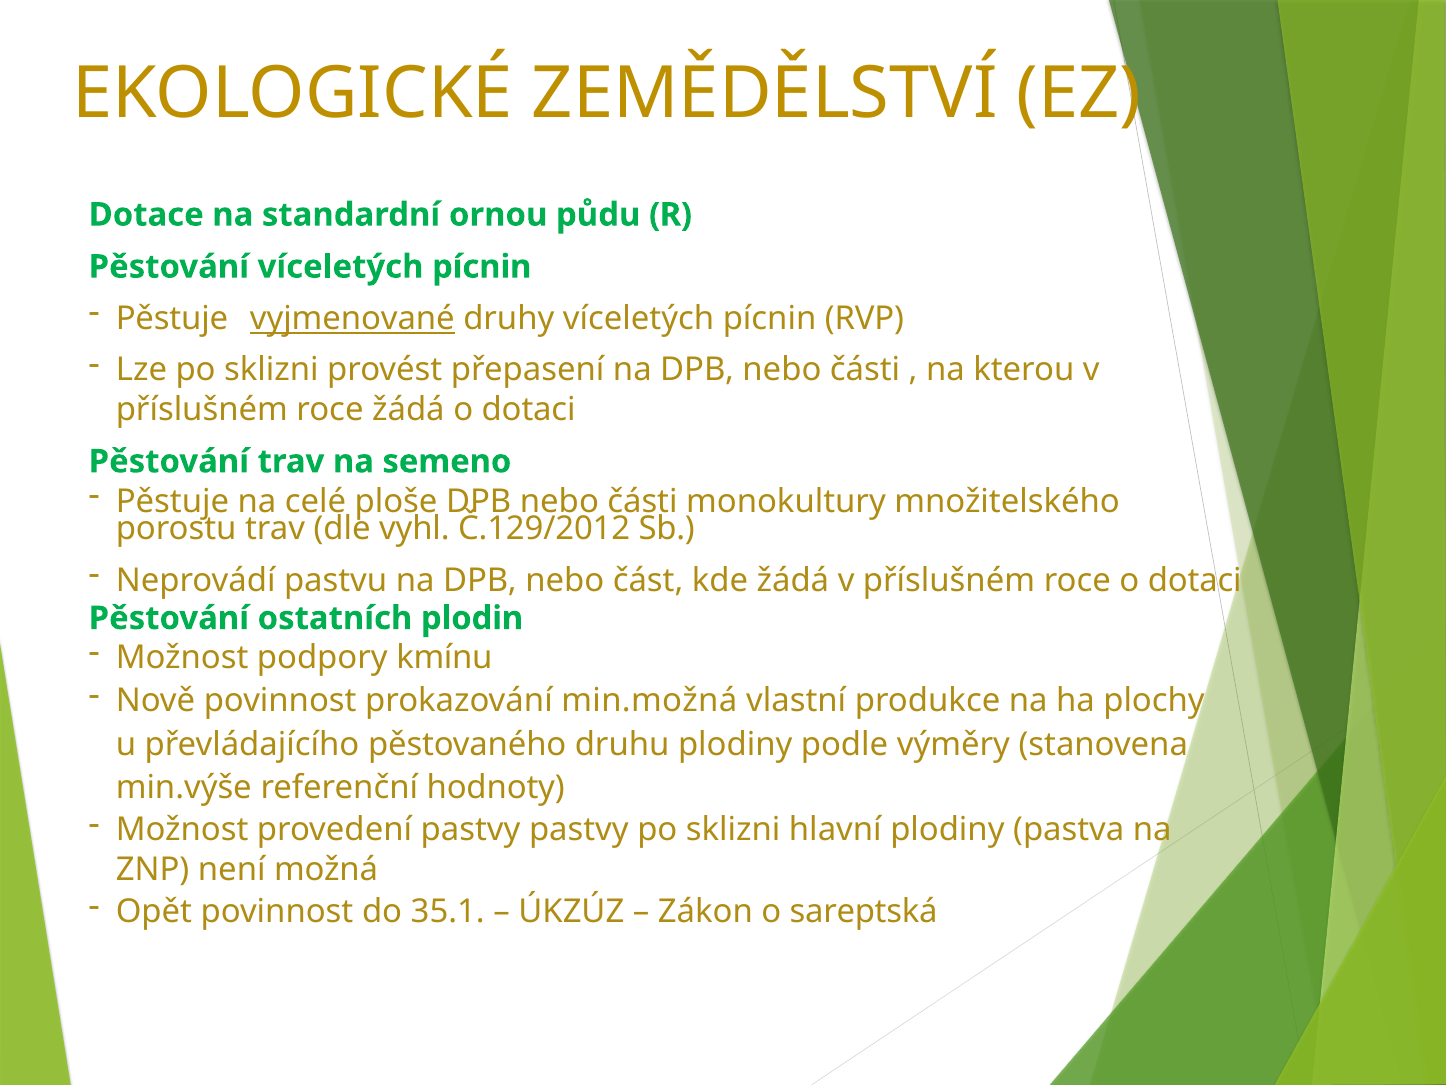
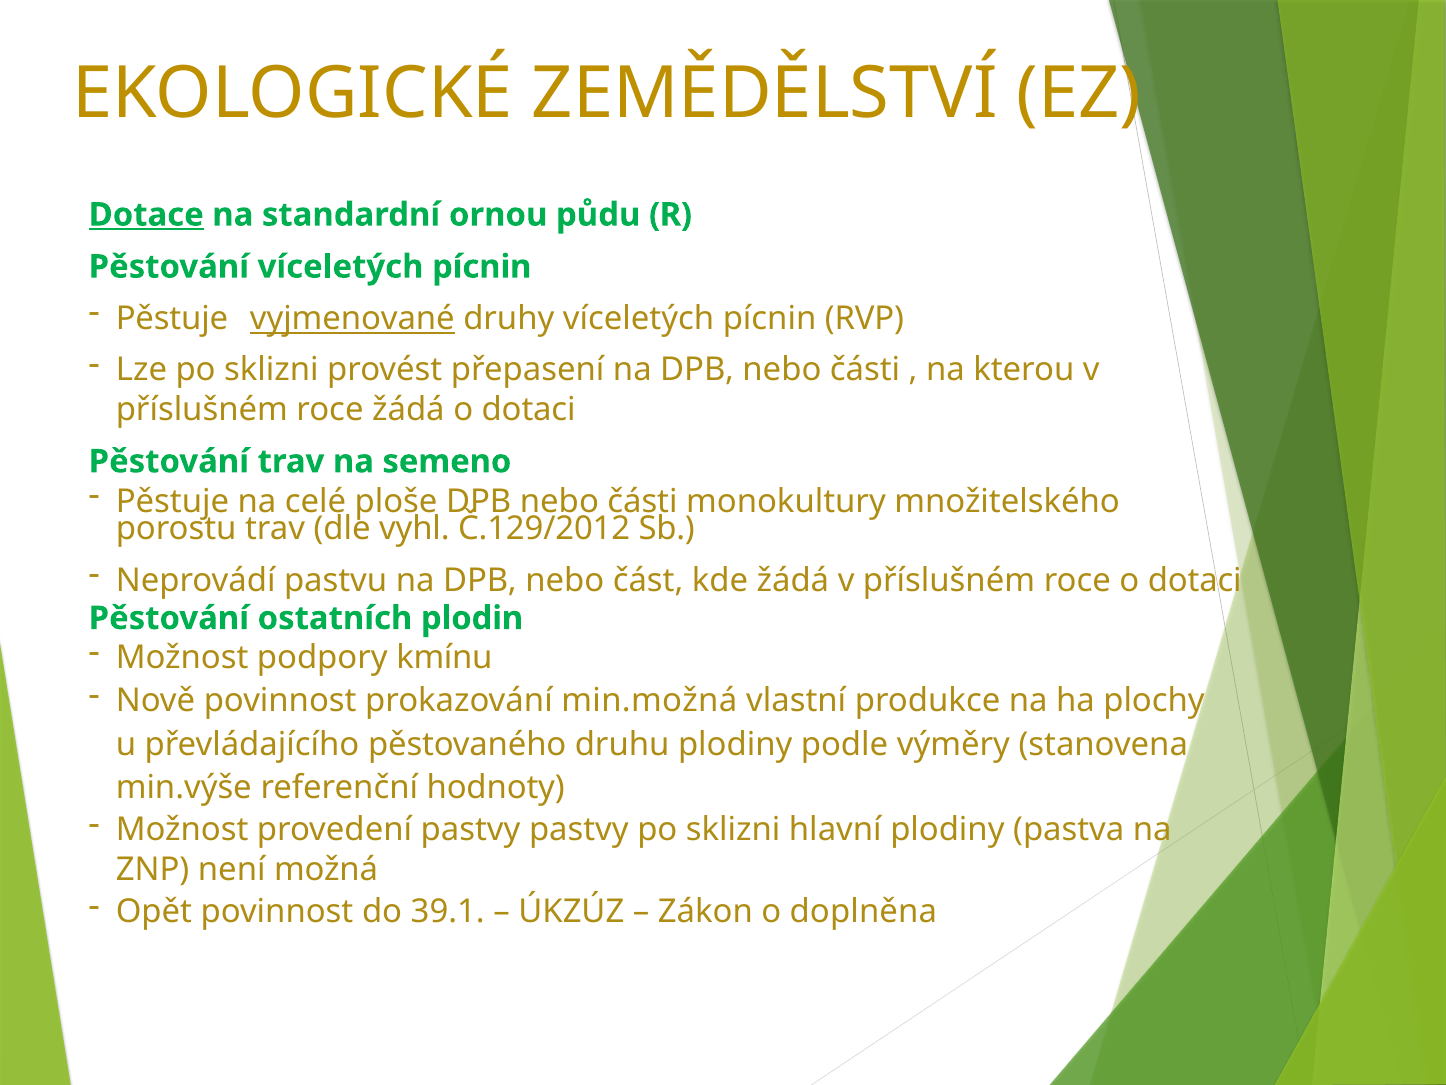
Dotace underline: none -> present (146, 215)
35.1: 35.1 -> 39.1 (448, 912)
sareptská: sareptská -> doplněna (863, 912)
